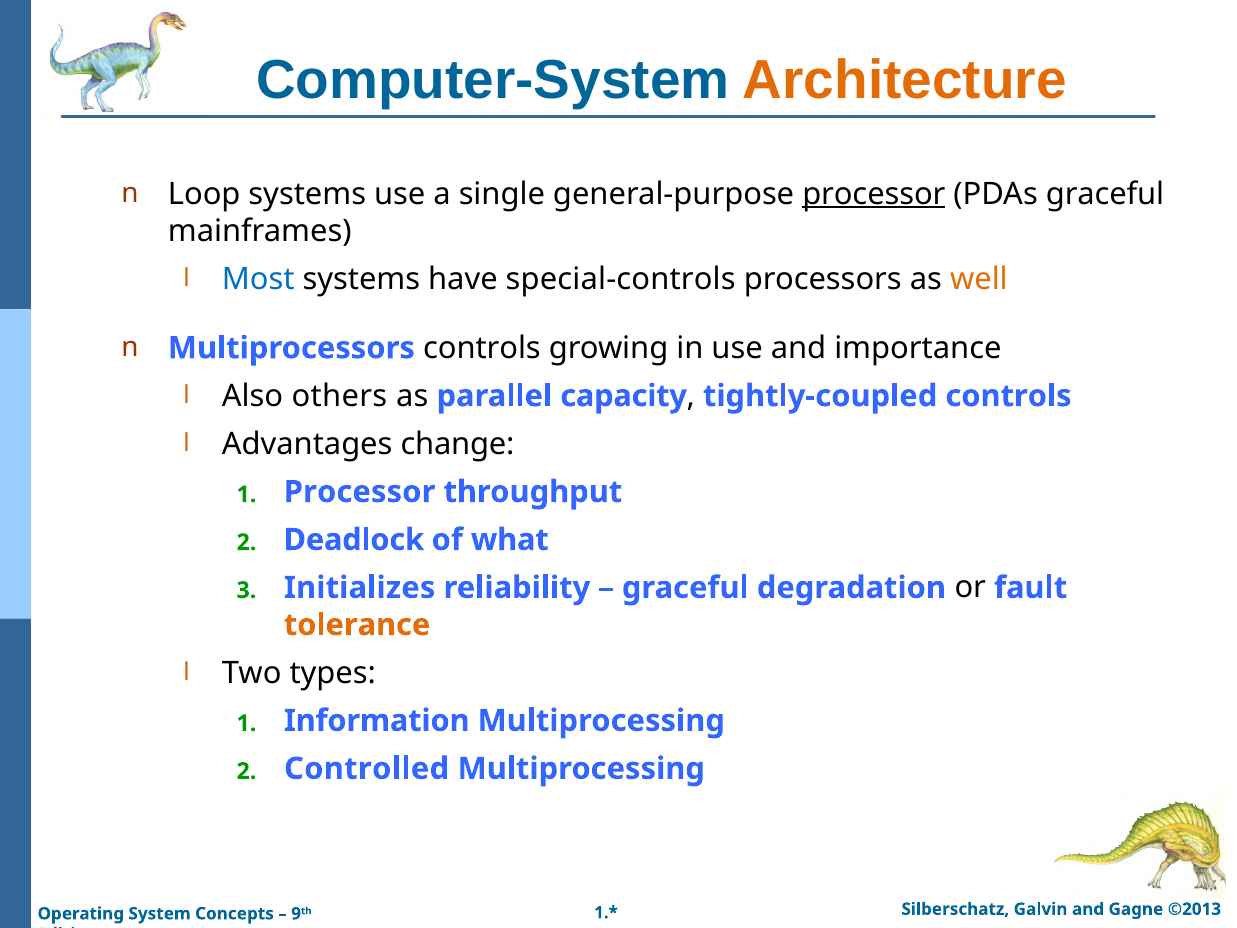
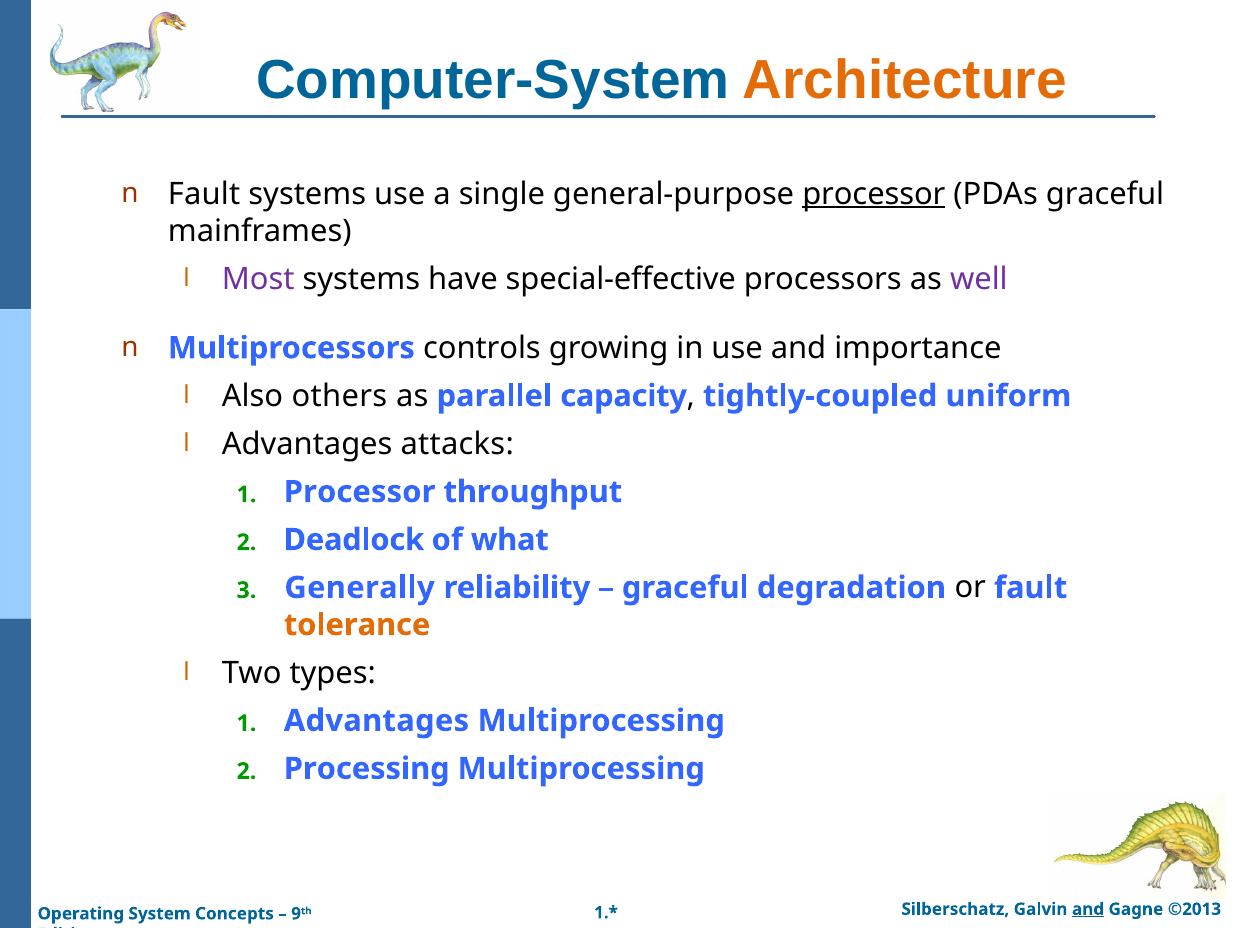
Loop: Loop -> Fault (204, 194)
Most colour: blue -> purple (258, 279)
special-controls: special-controls -> special-effective (621, 279)
well colour: orange -> purple (979, 279)
tightly-coupled controls: controls -> uniform (1008, 396)
change: change -> attacks (457, 444)
Initializes: Initializes -> Generally (360, 588)
Information: Information -> Advantages (376, 721)
Controlled: Controlled -> Processing (367, 768)
and underline: none -> present (1088, 909)
